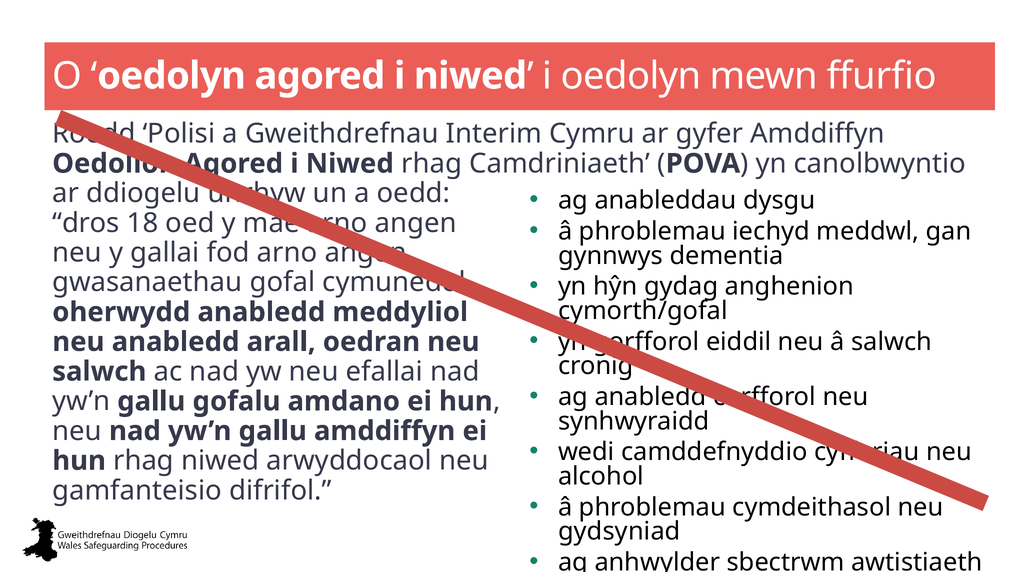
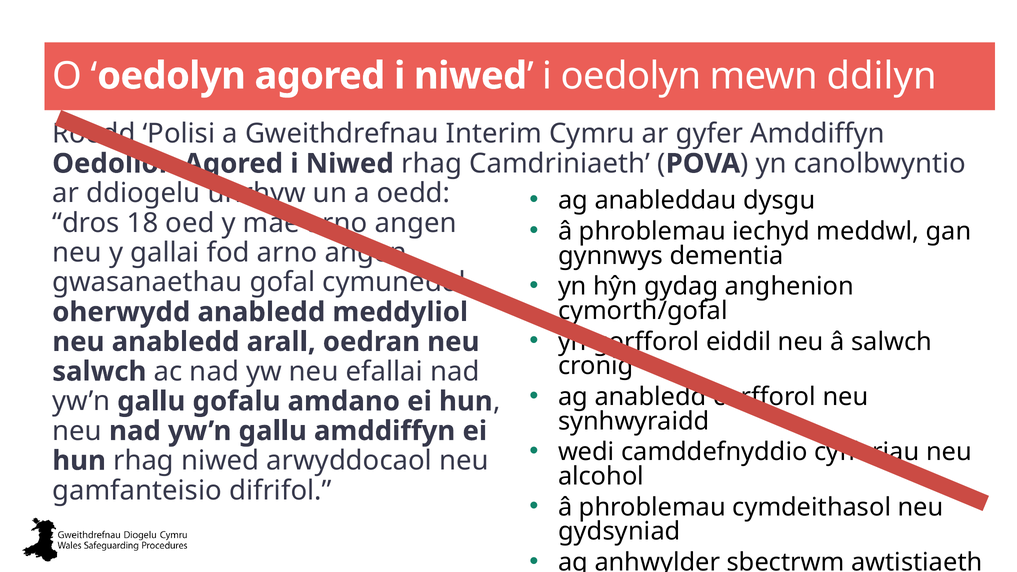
ffurfio: ffurfio -> ddilyn (882, 76)
